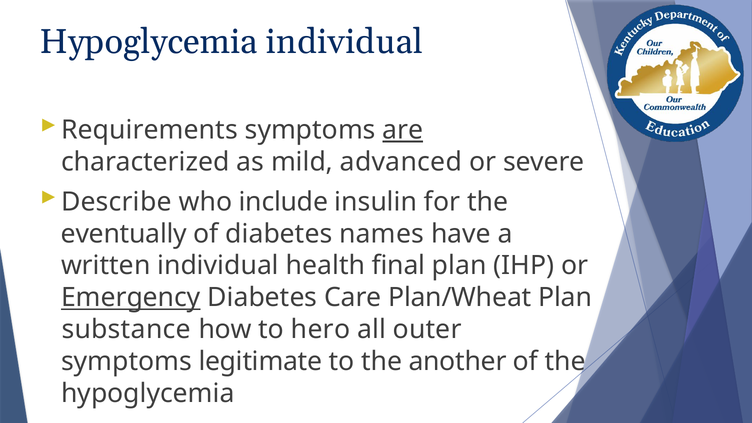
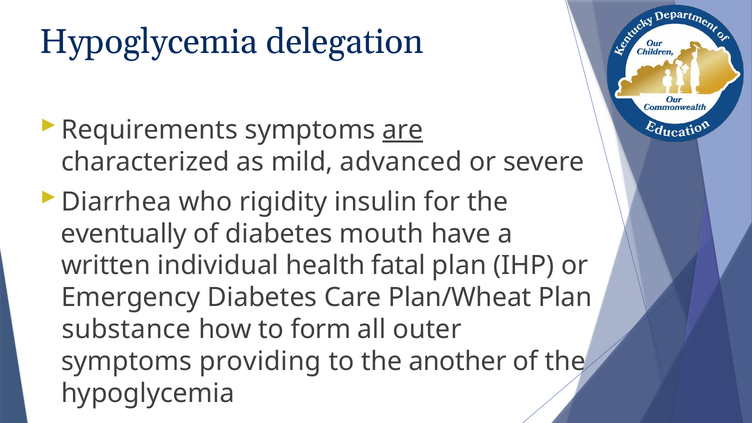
Hypoglycemia individual: individual -> delegation (345, 42)
Describe: Describe -> Diarrhea (116, 202)
include: include -> rigidity (283, 202)
names: names -> mouth (382, 234)
final: final -> fatal (399, 266)
Emergency underline: present -> none (131, 298)
hero: hero -> form (321, 330)
legitimate: legitimate -> providing (260, 362)
